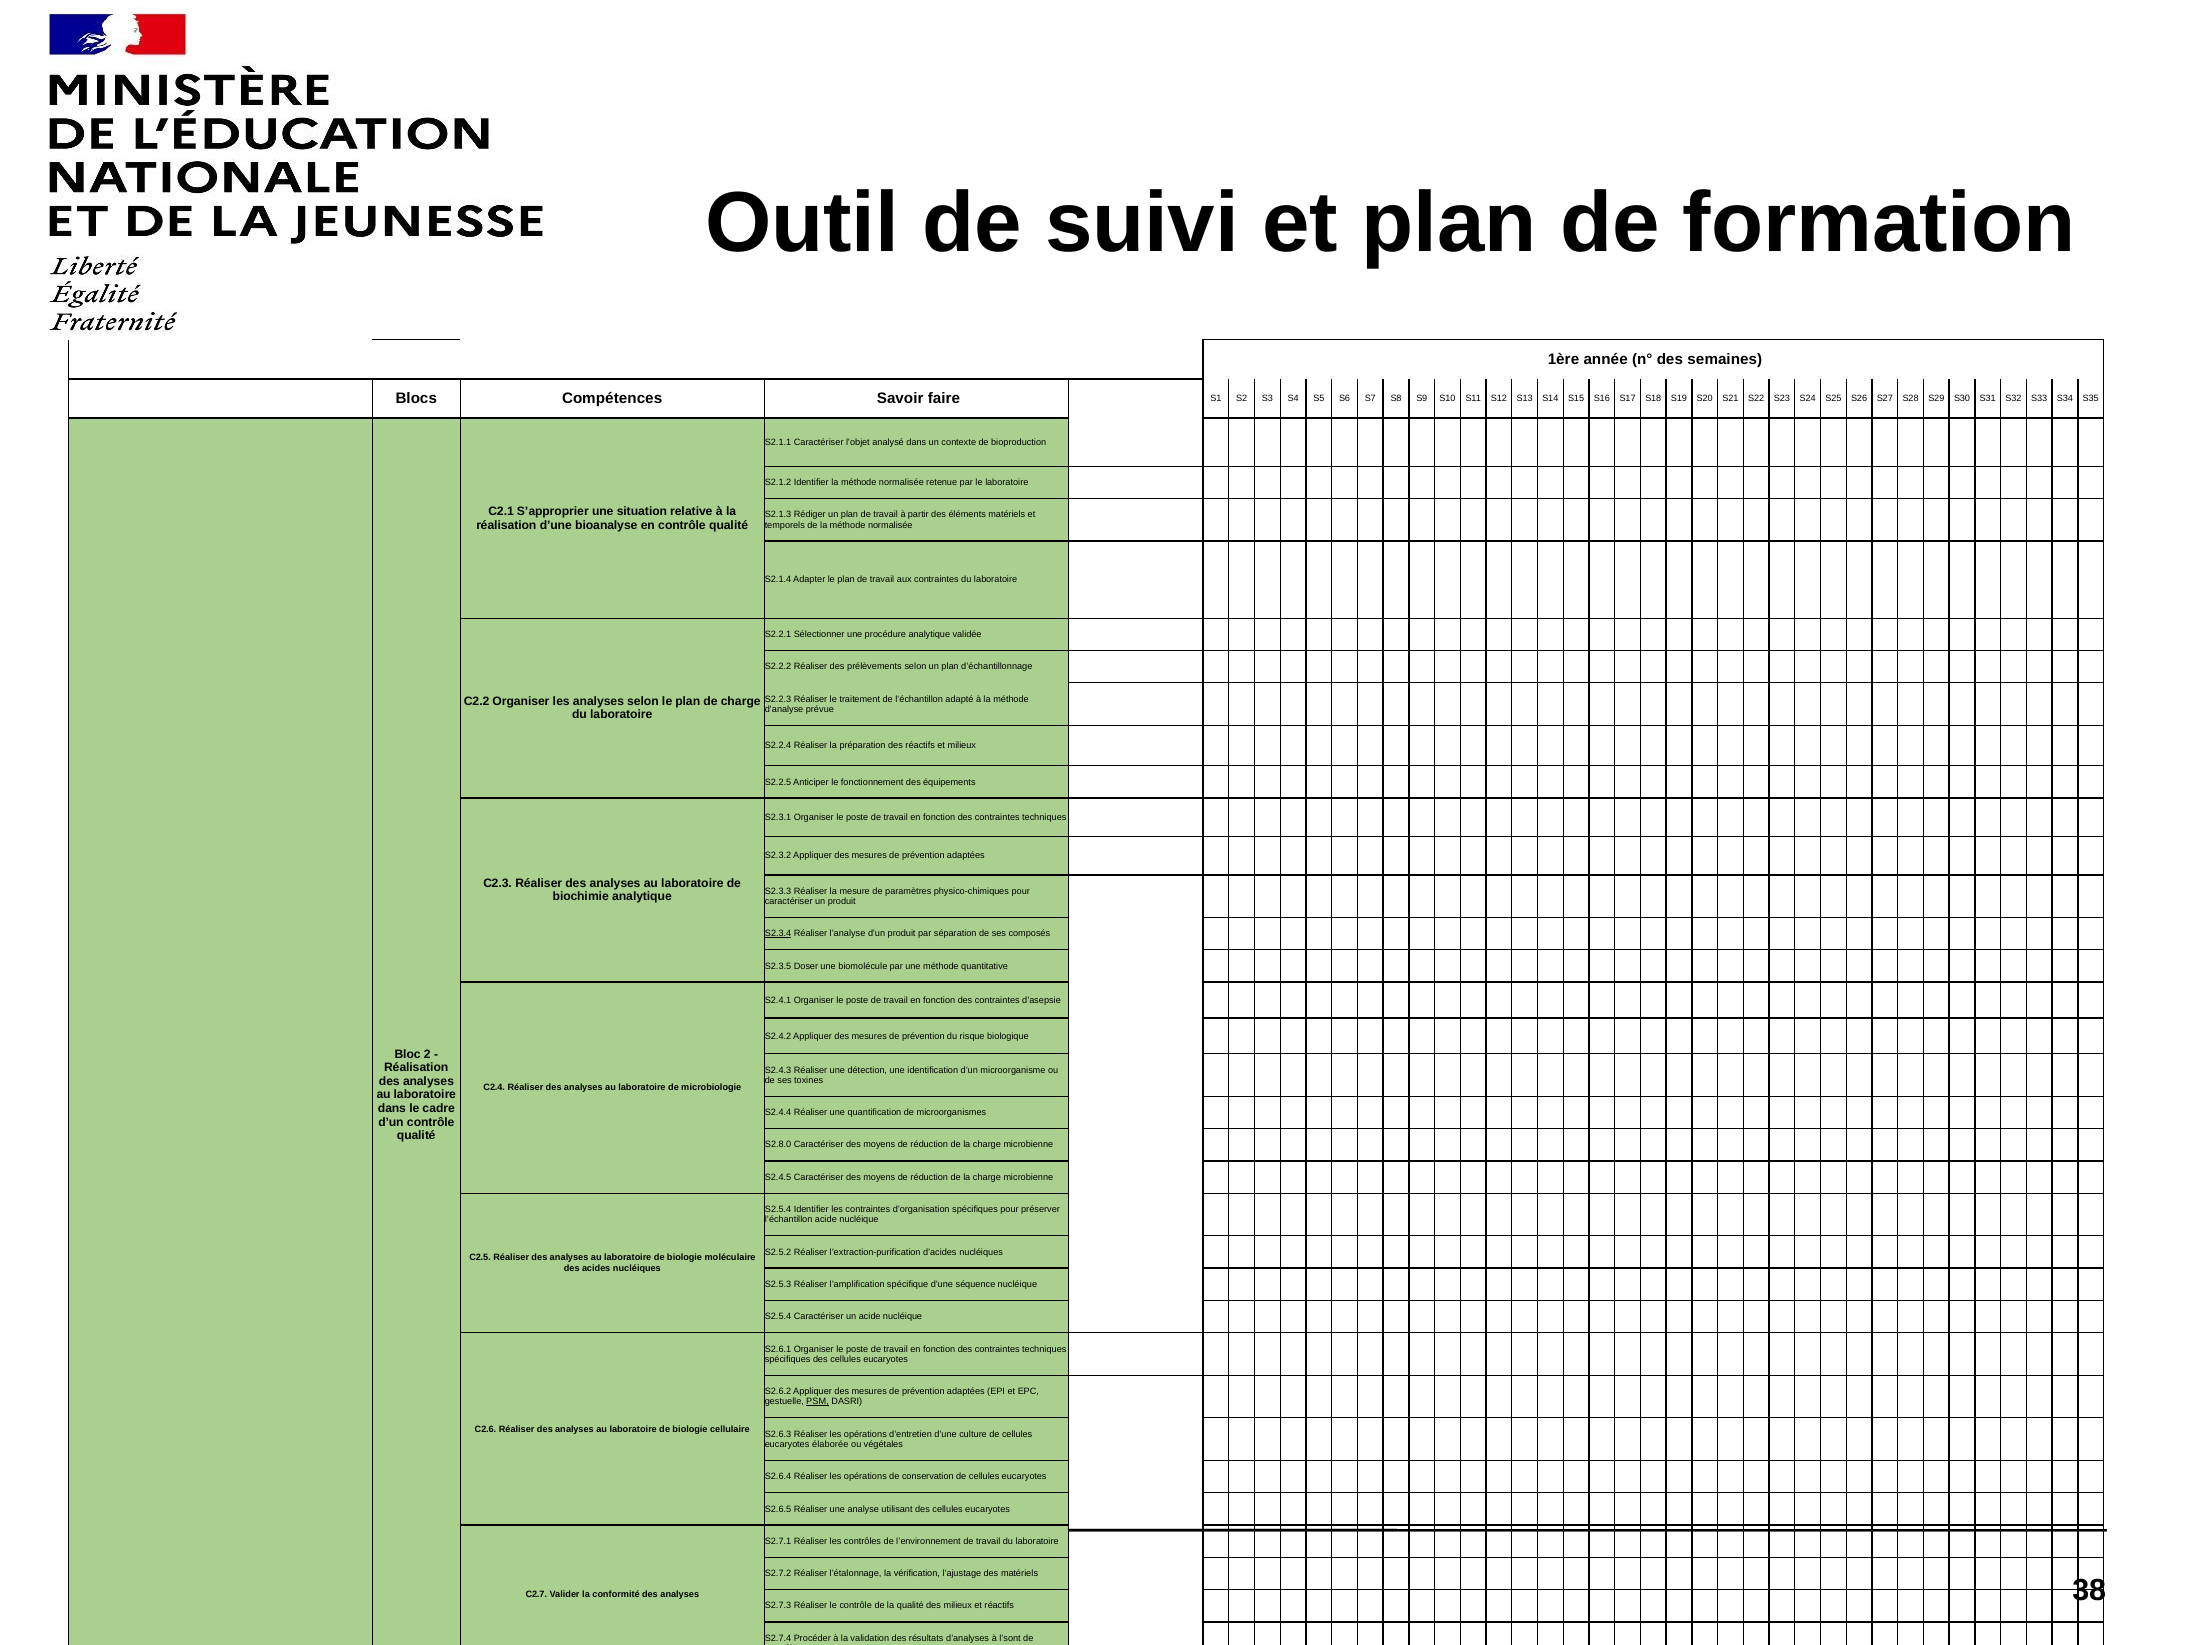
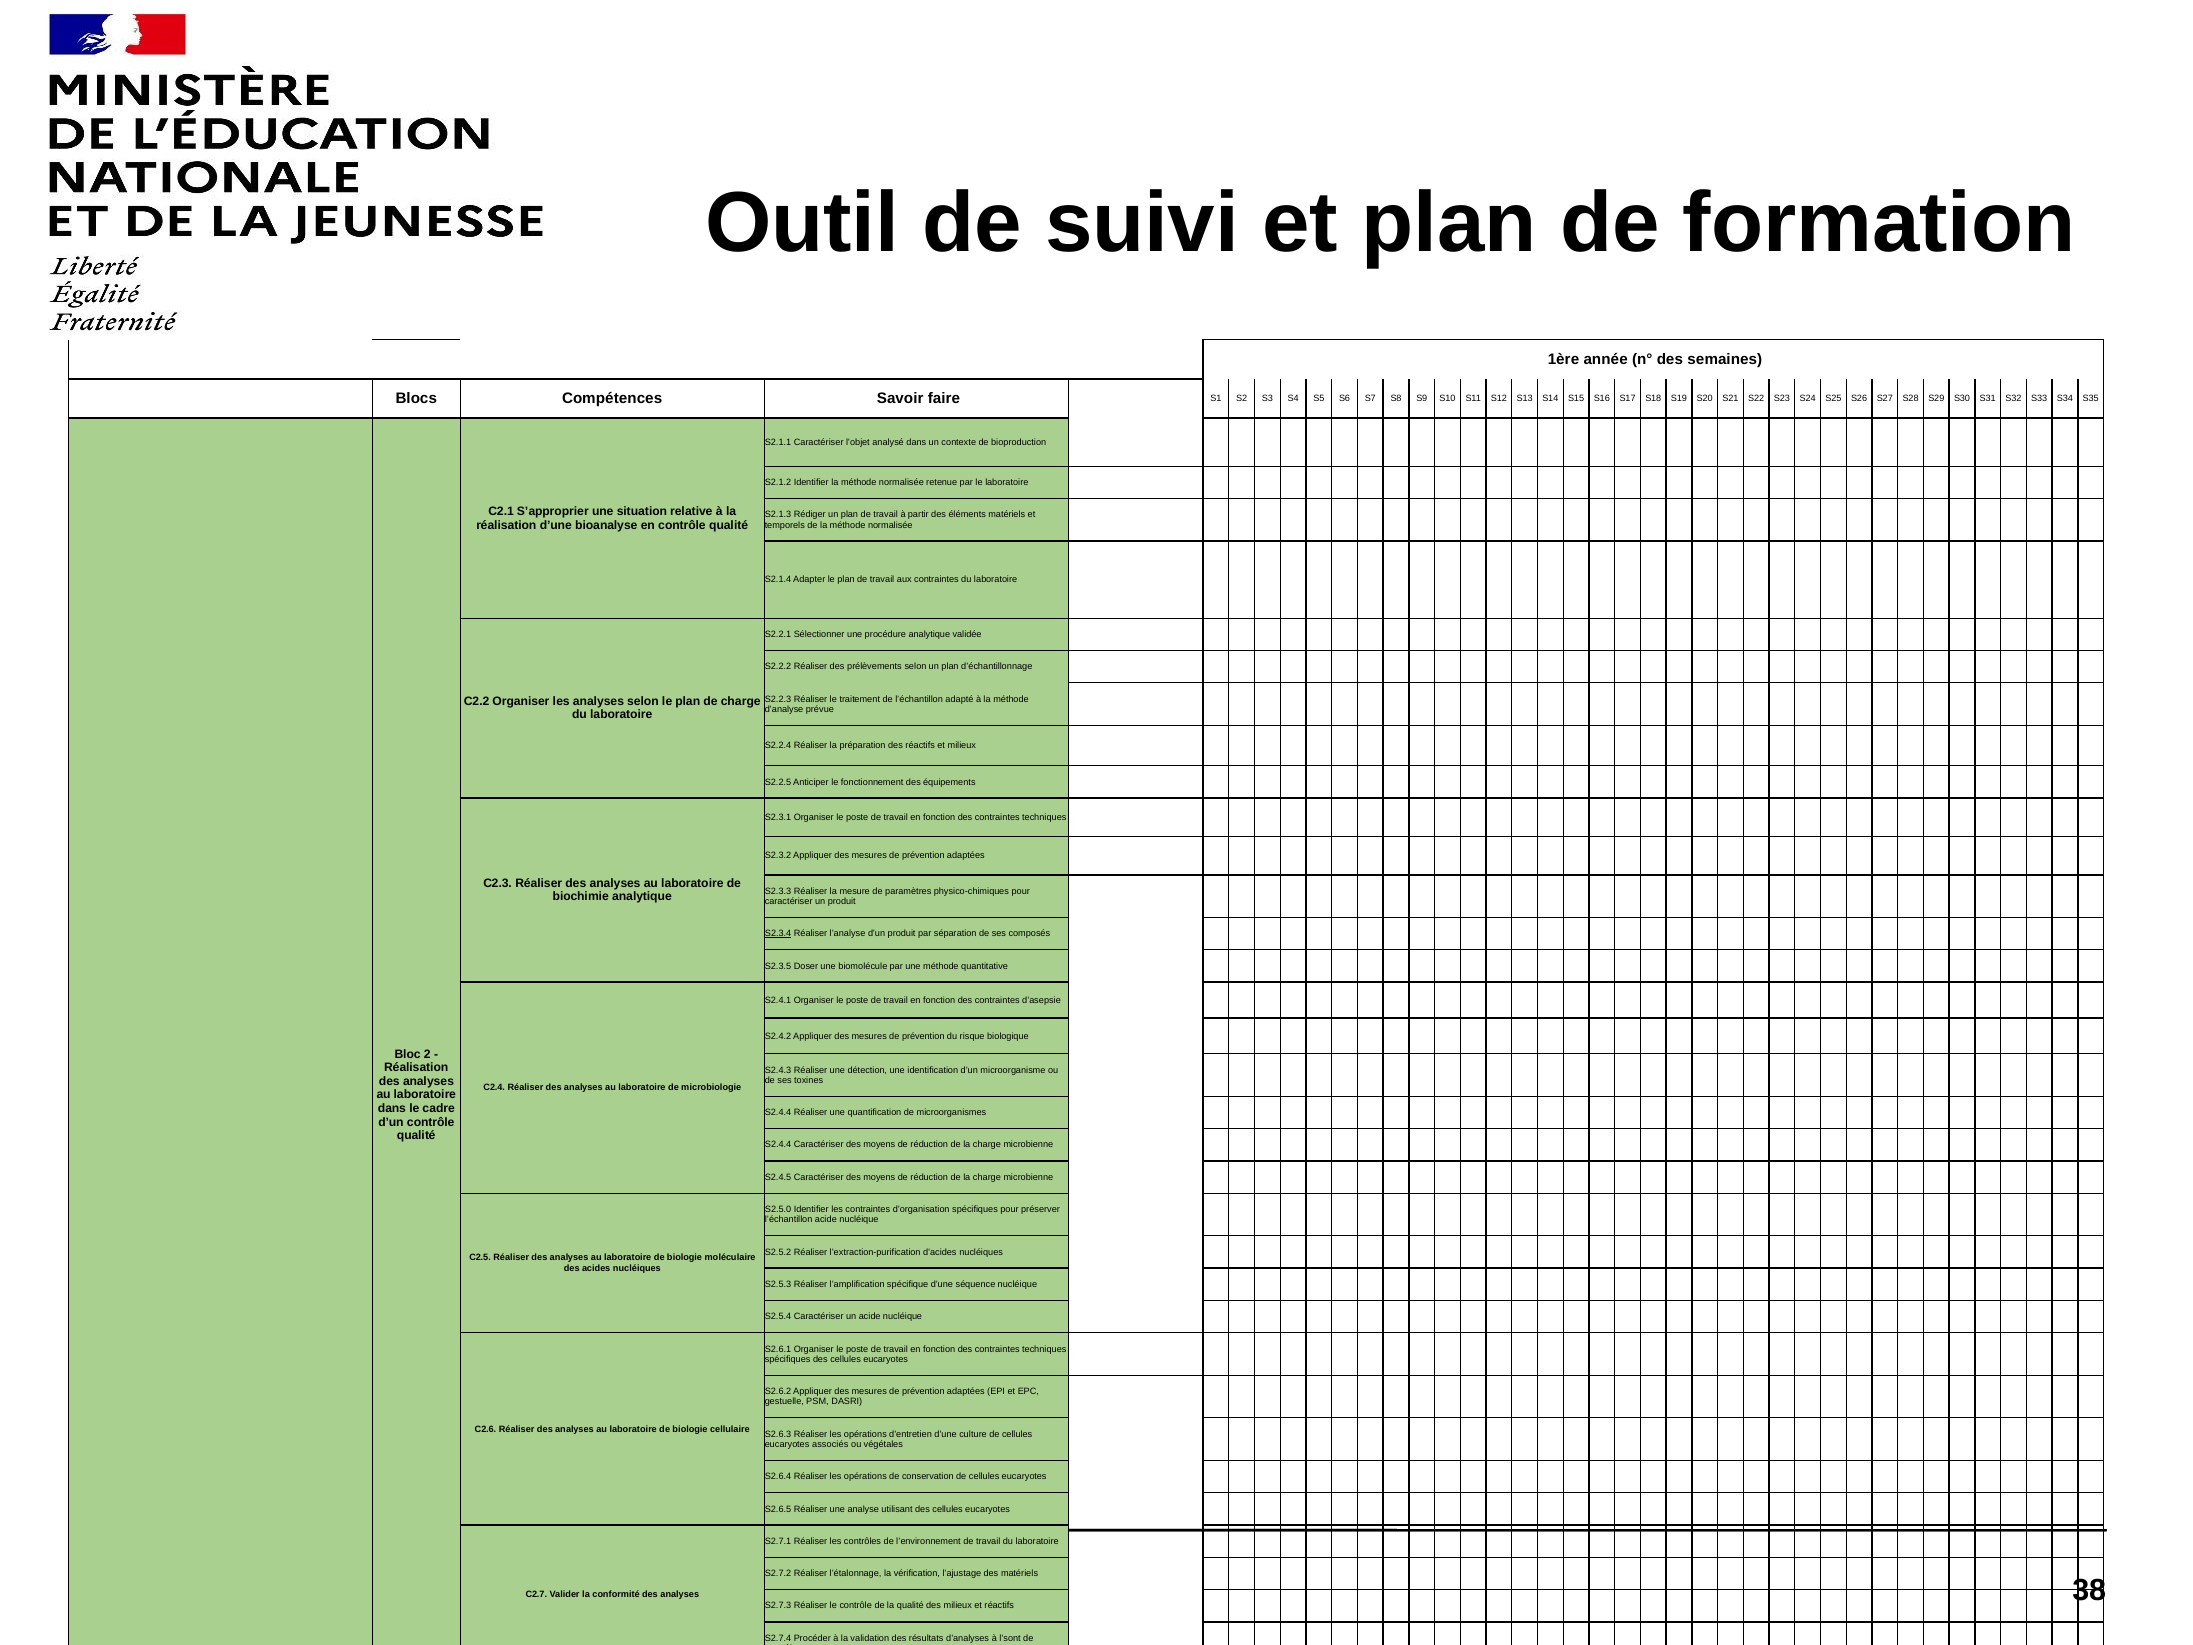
S2.8.0: S2.8.0 -> S2.4.4 (778, 1145)
S2.5.4: S2.5.4 -> S2.5.0 (778, 1209)
PSM underline: present -> none (817, 1402)
élaborée: élaborée -> associés (830, 1444)
